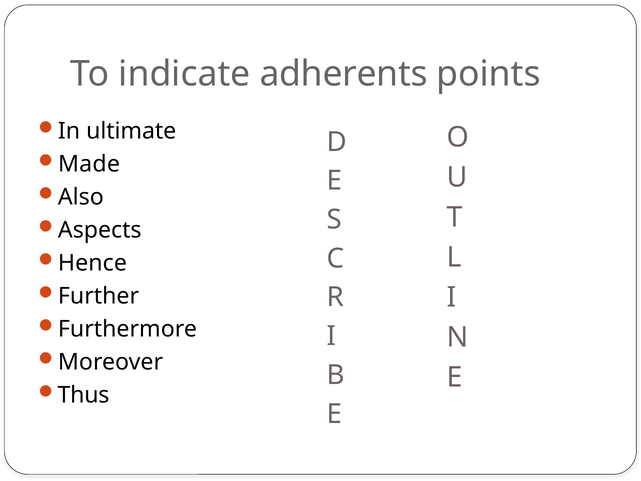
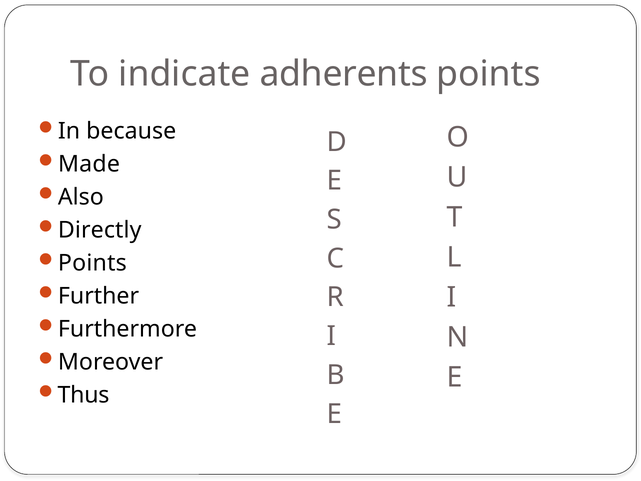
ultimate: ultimate -> because (131, 131)
Aspects: Aspects -> Directly (100, 230)
Hence: Hence -> Points (92, 263)
